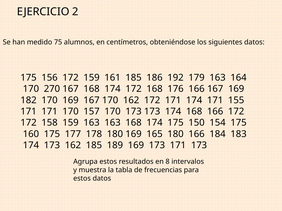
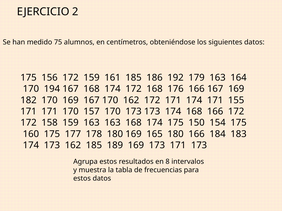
270: 270 -> 194 (52, 89)
